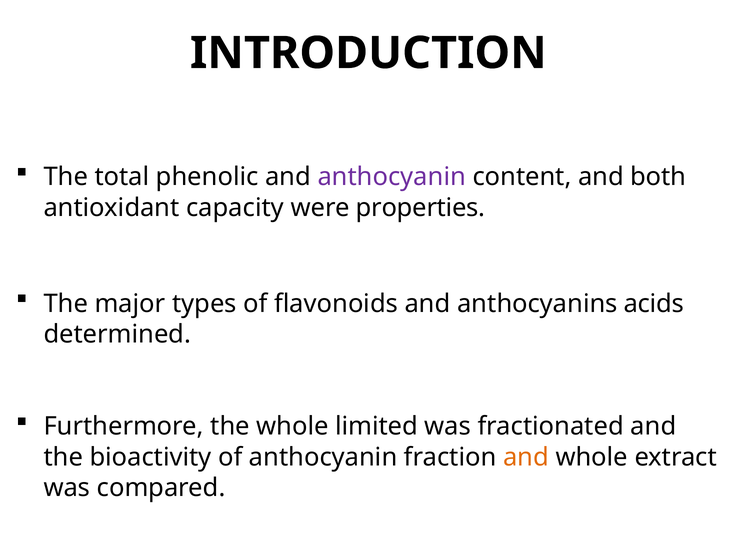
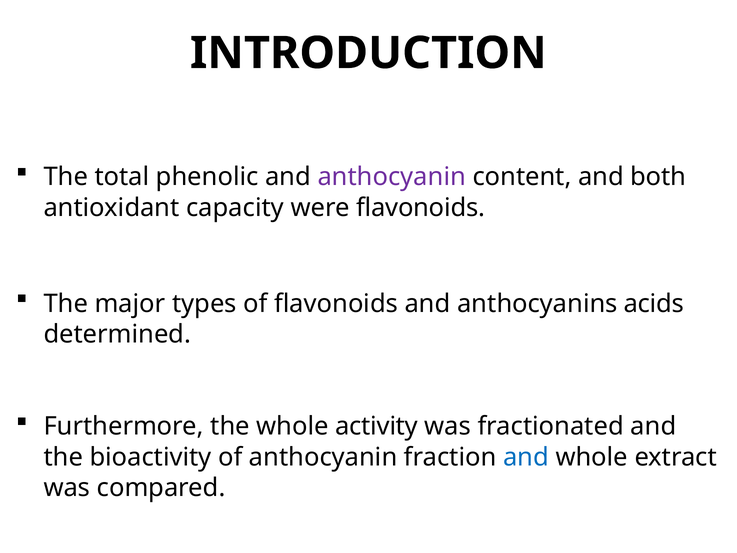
were properties: properties -> flavonoids (421, 208)
limited: limited -> activity (377, 426)
and colour: orange -> blue (526, 457)
